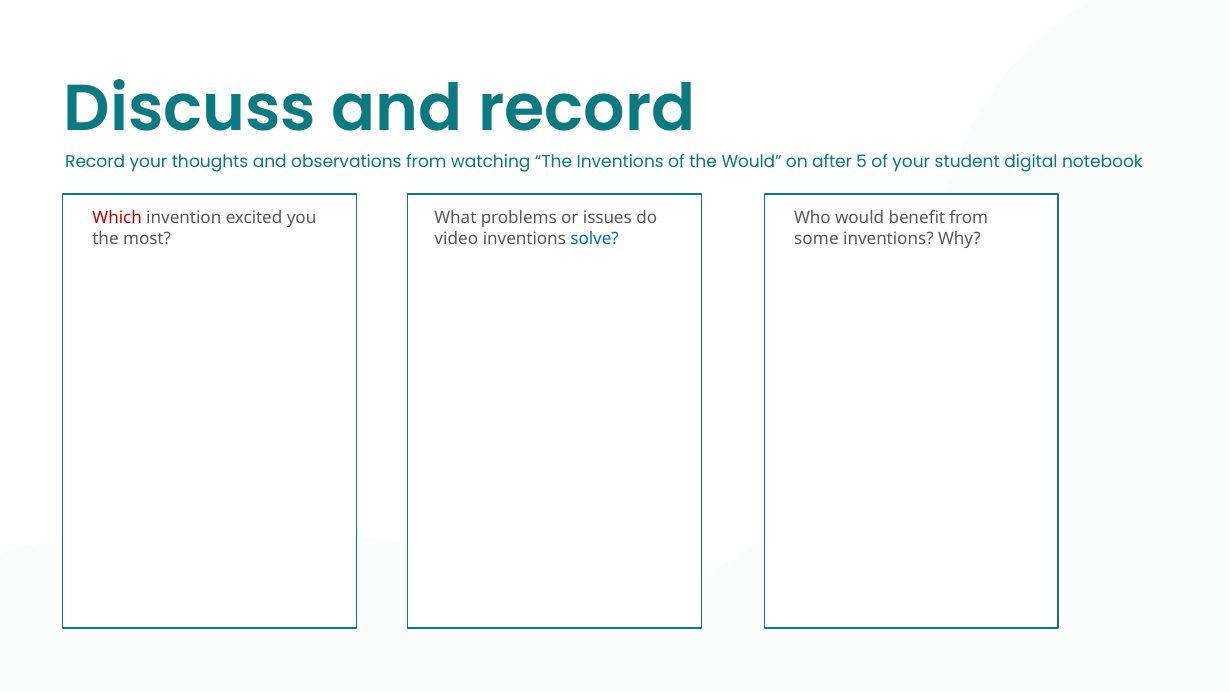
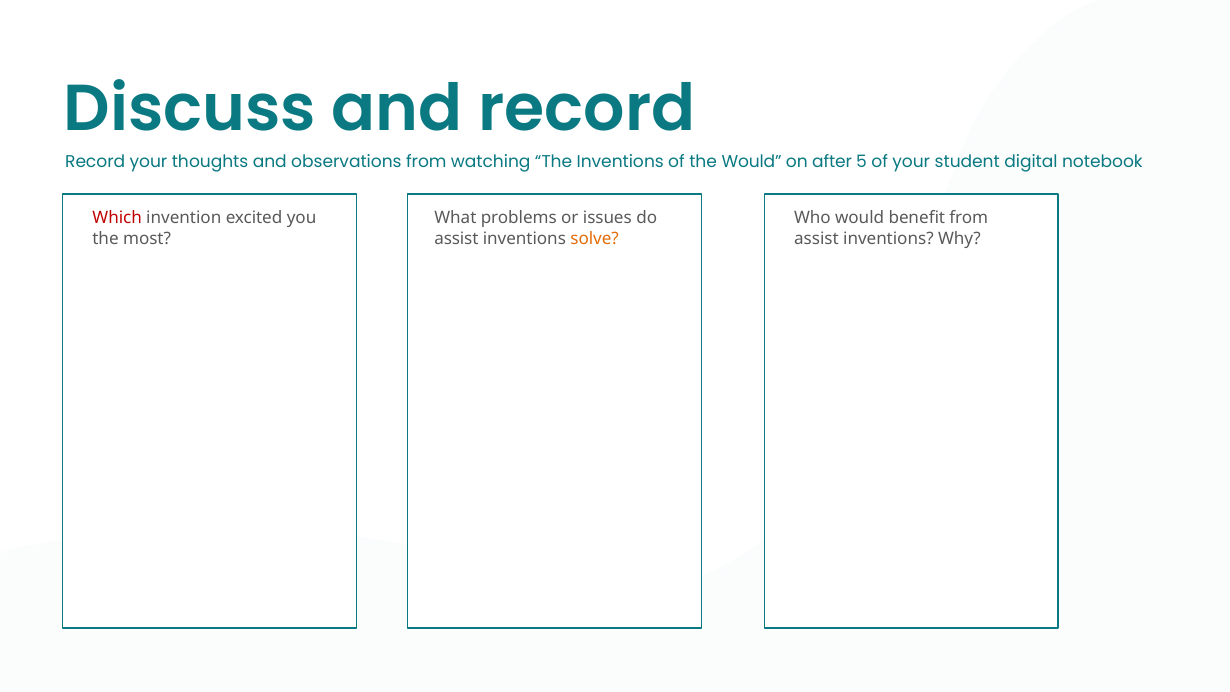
video: video -> assist (456, 238)
solve colour: blue -> orange (595, 238)
some: some -> assist (816, 238)
